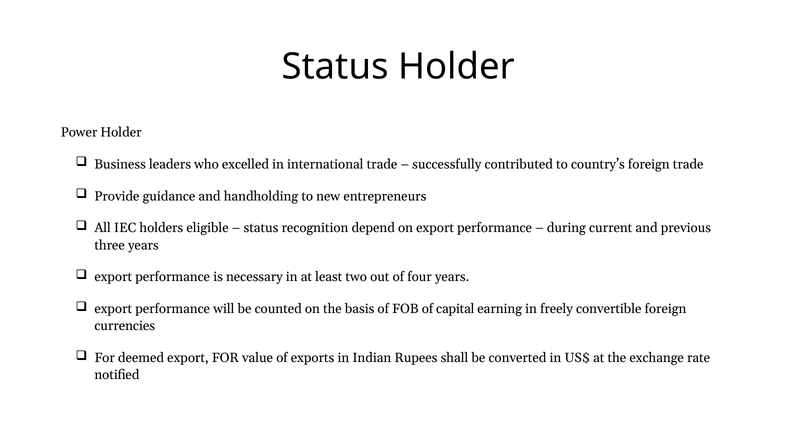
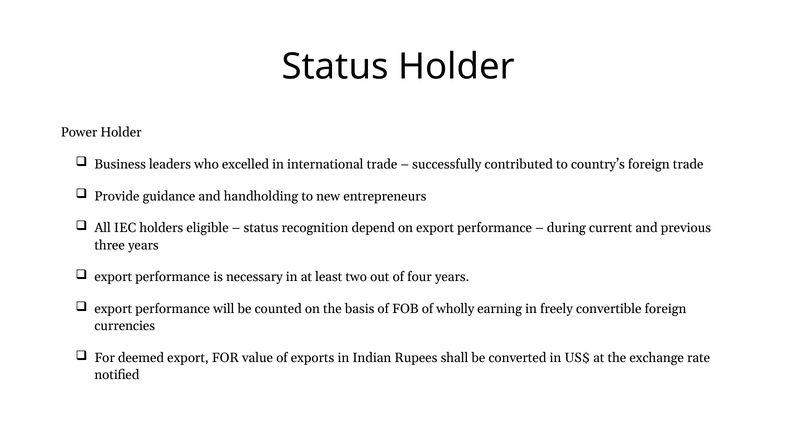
capital: capital -> wholly (455, 309)
